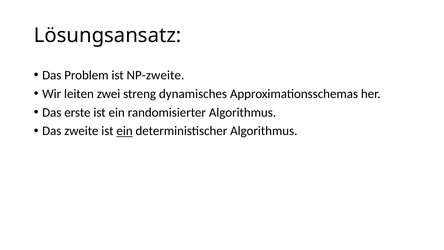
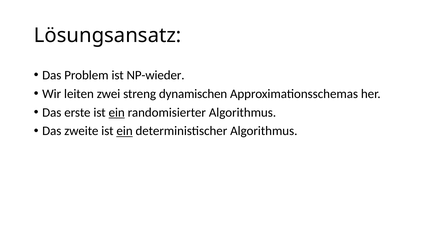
NP-zweite: NP-zweite -> NP-wieder (156, 75)
dynamisches: dynamisches -> dynamischen (193, 94)
ein underline: none -> present (117, 112)
